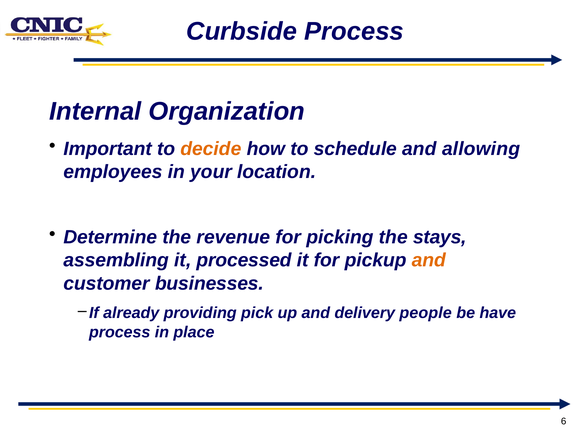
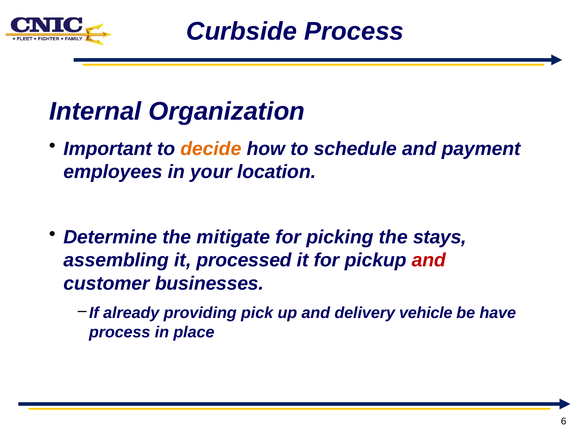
allowing: allowing -> payment (481, 149)
revenue: revenue -> mitigate (233, 237)
and colour: orange -> red (429, 260)
people: people -> vehicle (426, 313)
